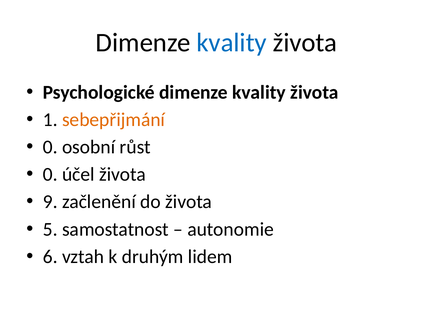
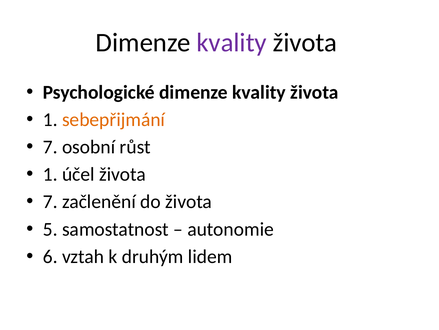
kvality colour: blue -> purple (232, 42)
0: 0 -> 7 (50, 147)
0: 0 -> 1 (50, 174)
9: 9 -> 7 (50, 201)
